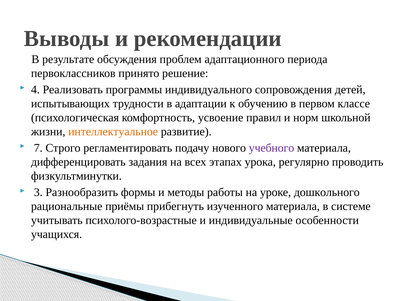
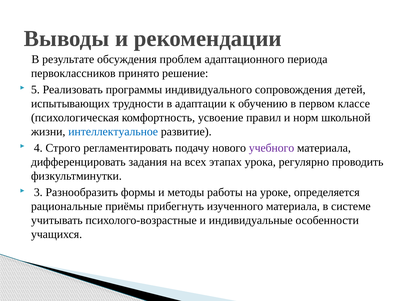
4: 4 -> 5 (35, 89)
интеллектуальное colour: orange -> blue (113, 132)
7: 7 -> 4 (38, 148)
дошкольного: дошкольного -> определяется (327, 192)
